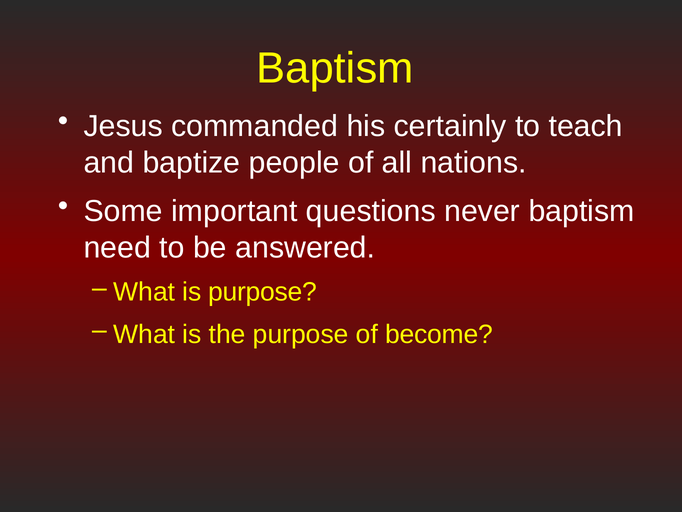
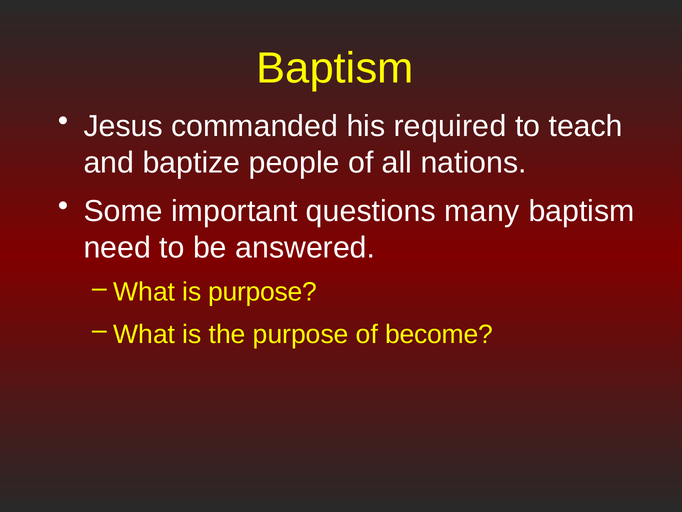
certainly: certainly -> required (450, 126)
never: never -> many (482, 211)
